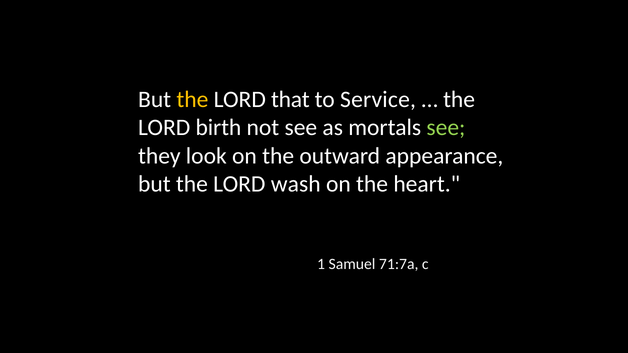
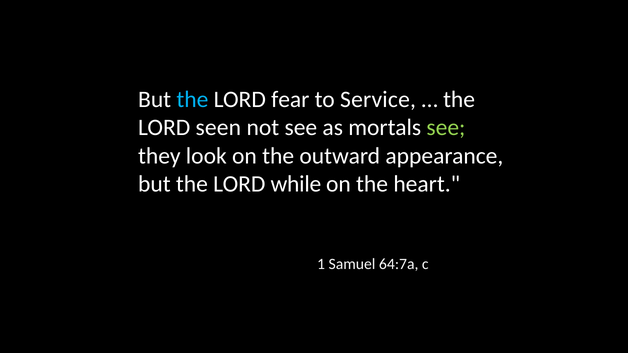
the colour: yellow -> light blue (192, 99)
that: that -> fear (290, 99)
birth: birth -> seen (218, 128)
wash: wash -> while (296, 184)
71:7a: 71:7a -> 64:7a (399, 264)
